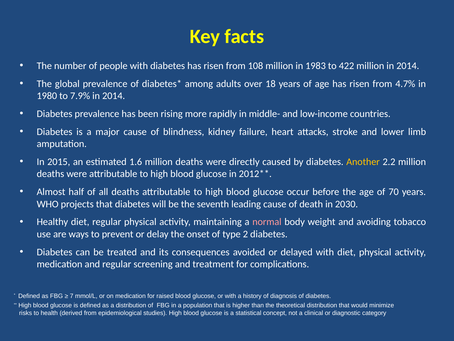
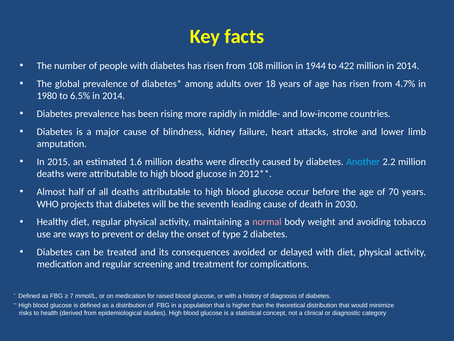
1983: 1983 -> 1944 (316, 66)
7.9%: 7.9% -> 6.5% (80, 96)
Another colour: yellow -> light blue (363, 162)
